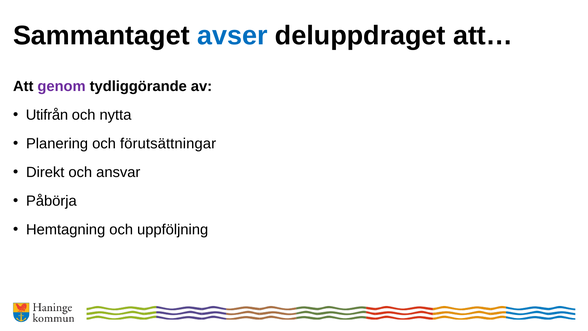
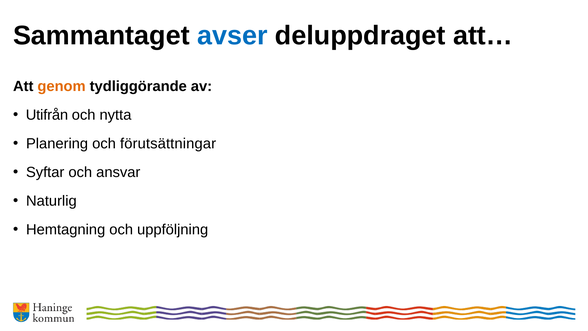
genom colour: purple -> orange (62, 86)
Direkt: Direkt -> Syftar (45, 172)
Påbörja: Påbörja -> Naturlig (51, 201)
